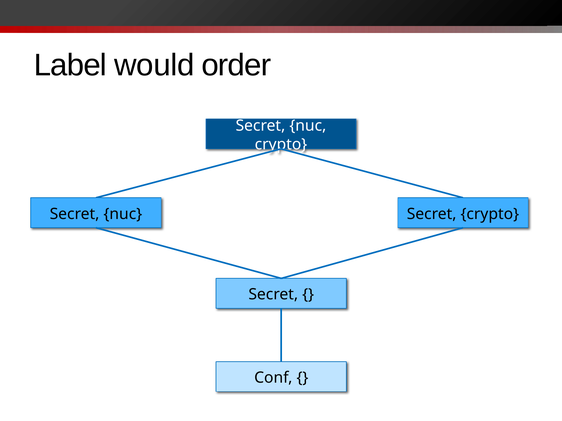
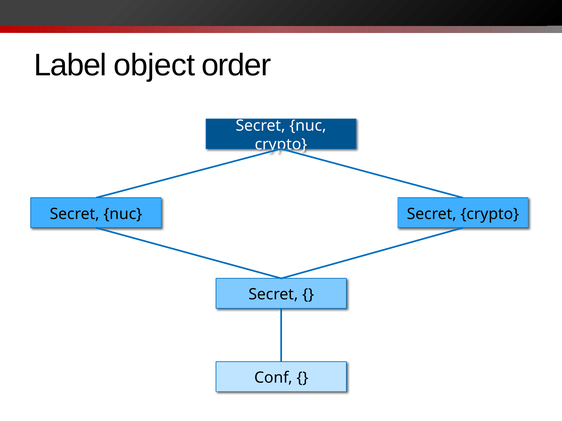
would: would -> object (154, 65)
